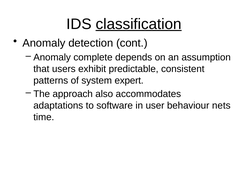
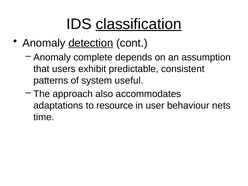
detection underline: none -> present (91, 43)
expert: expert -> useful (129, 80)
software: software -> resource (115, 106)
